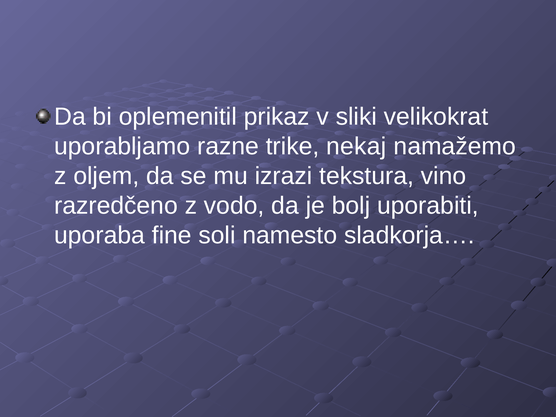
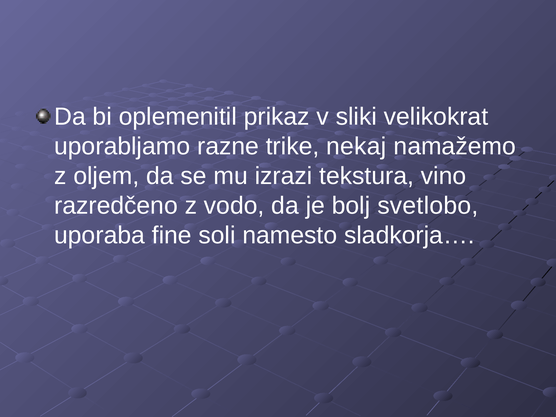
uporabiti: uporabiti -> svetlobo (428, 206)
